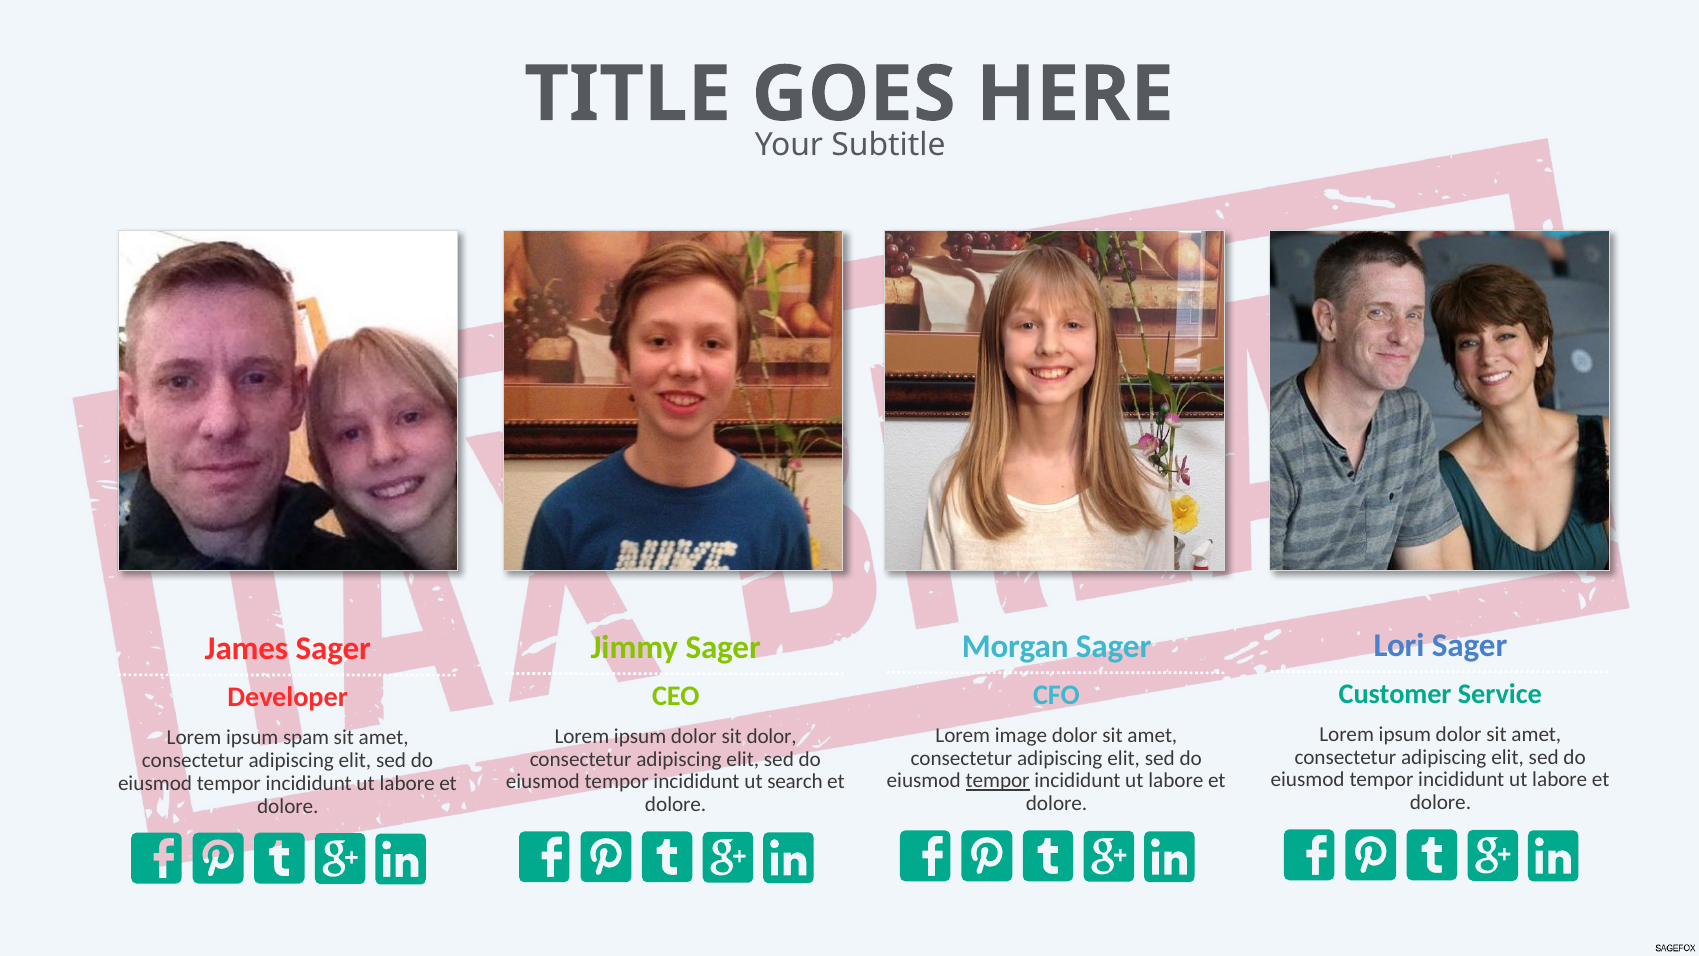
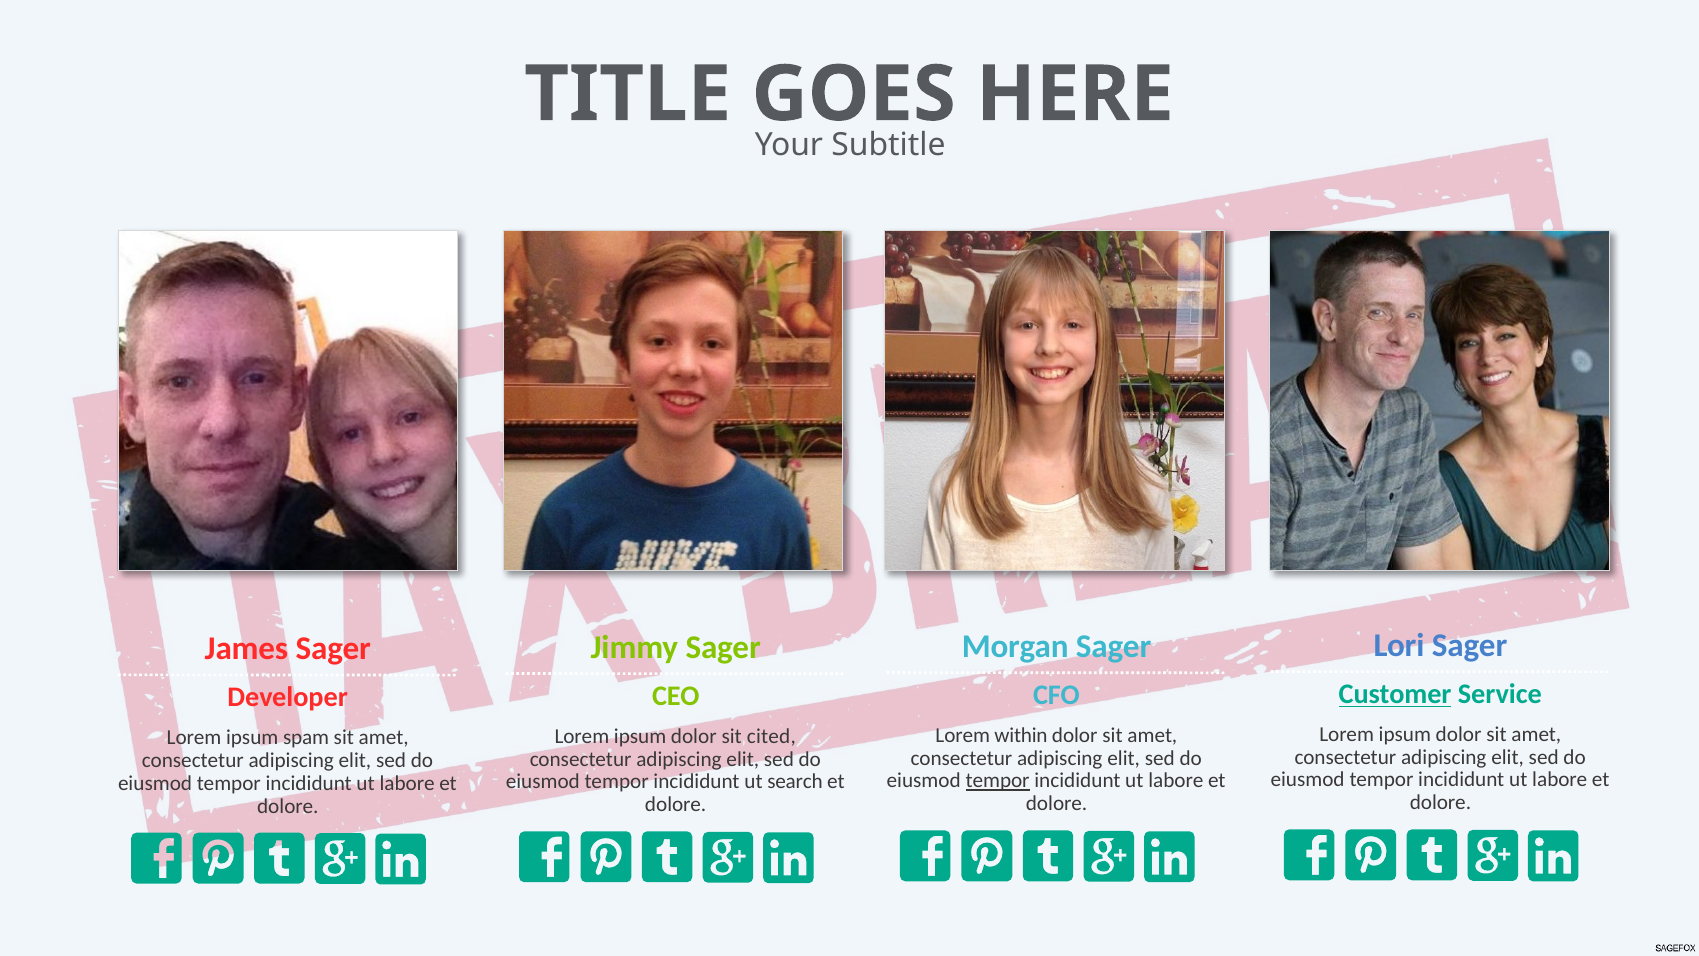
Customer underline: none -> present (1395, 694)
image: image -> within (1021, 735)
sit dolor: dolor -> cited (771, 736)
